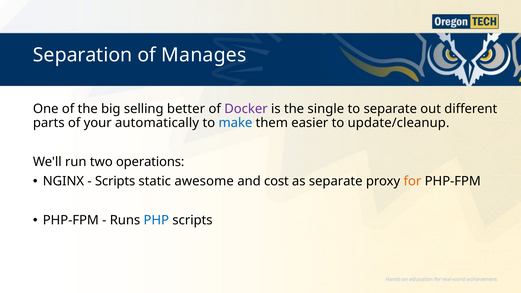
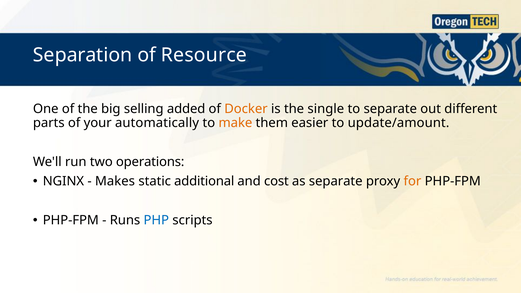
Manages: Manages -> Resource (204, 55)
better: better -> added (186, 109)
Docker colour: purple -> orange (246, 109)
make colour: blue -> orange (235, 123)
update/cleanup: update/cleanup -> update/amount (399, 123)
Scripts: Scripts -> Makes (115, 181)
awesome: awesome -> additional (204, 181)
